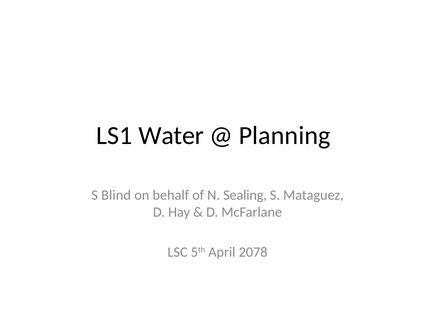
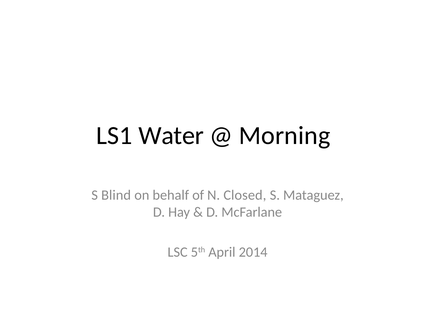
Planning: Planning -> Morning (285, 136)
Sealing: Sealing -> Closed (245, 195)
2078: 2078 -> 2014 (253, 252)
